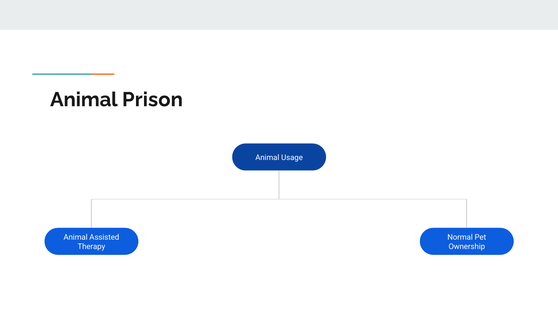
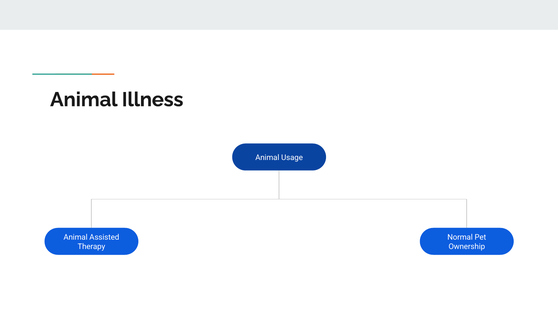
Prison: Prison -> Illness (153, 100)
